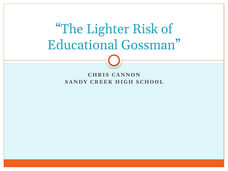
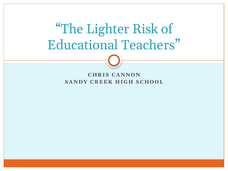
Gossman: Gossman -> Teachers (151, 45)
